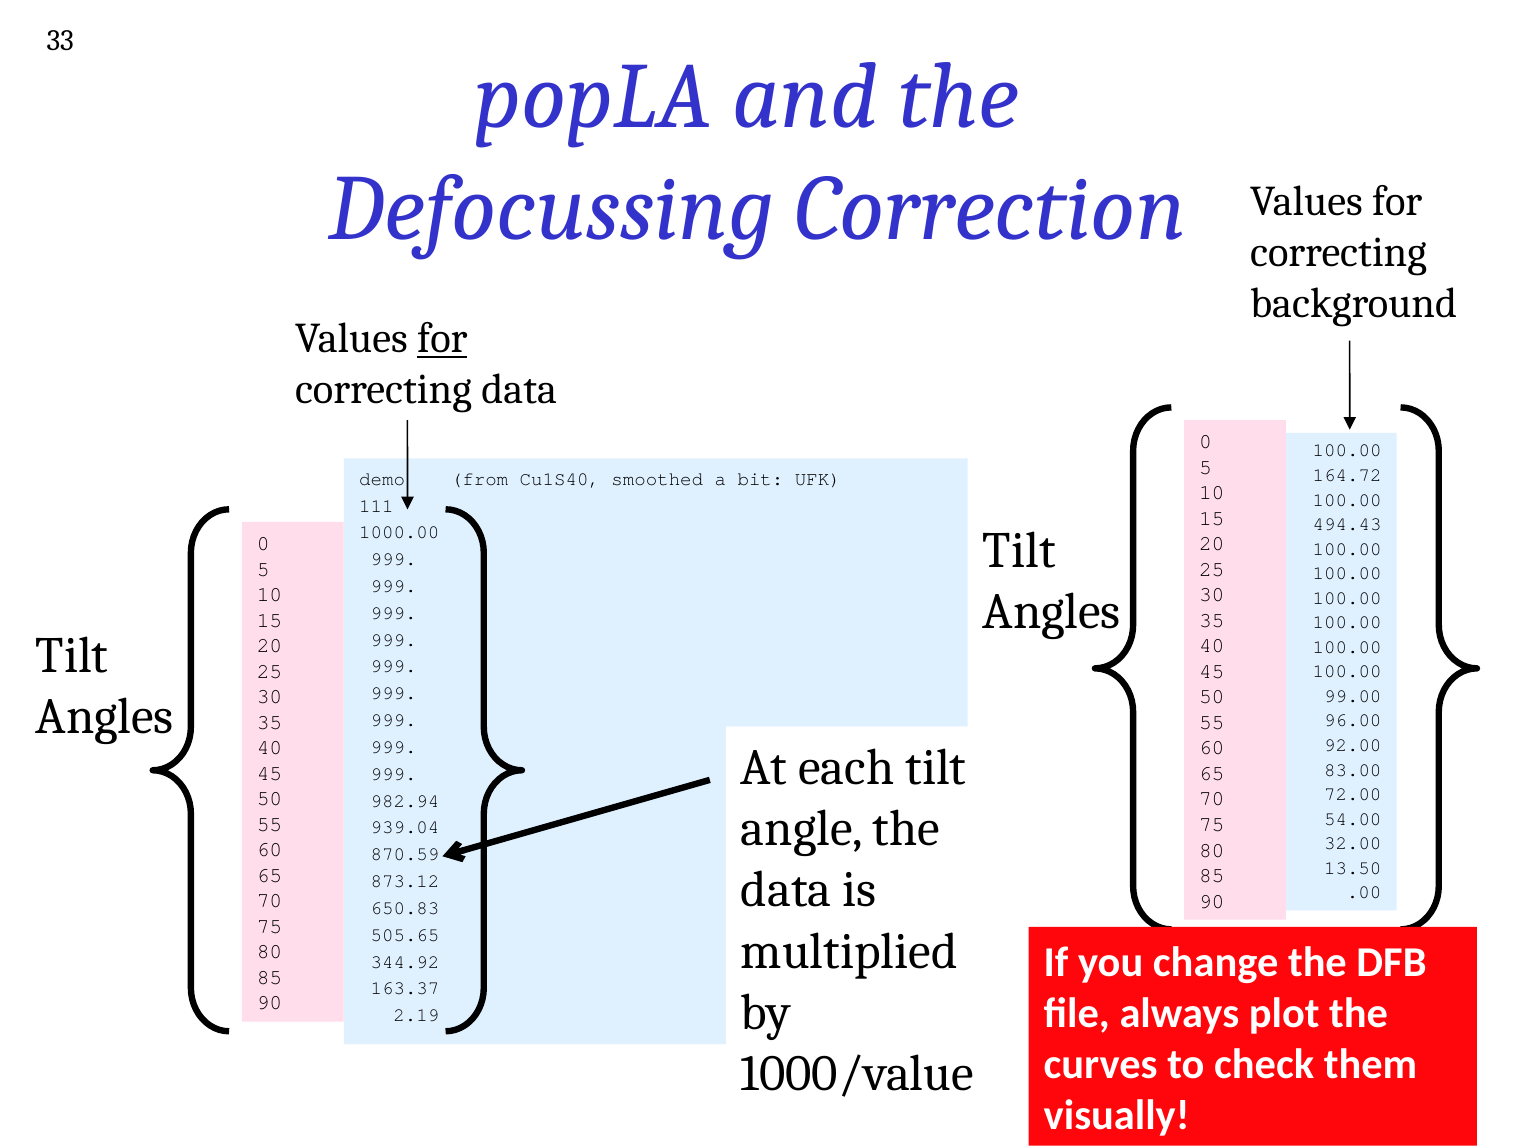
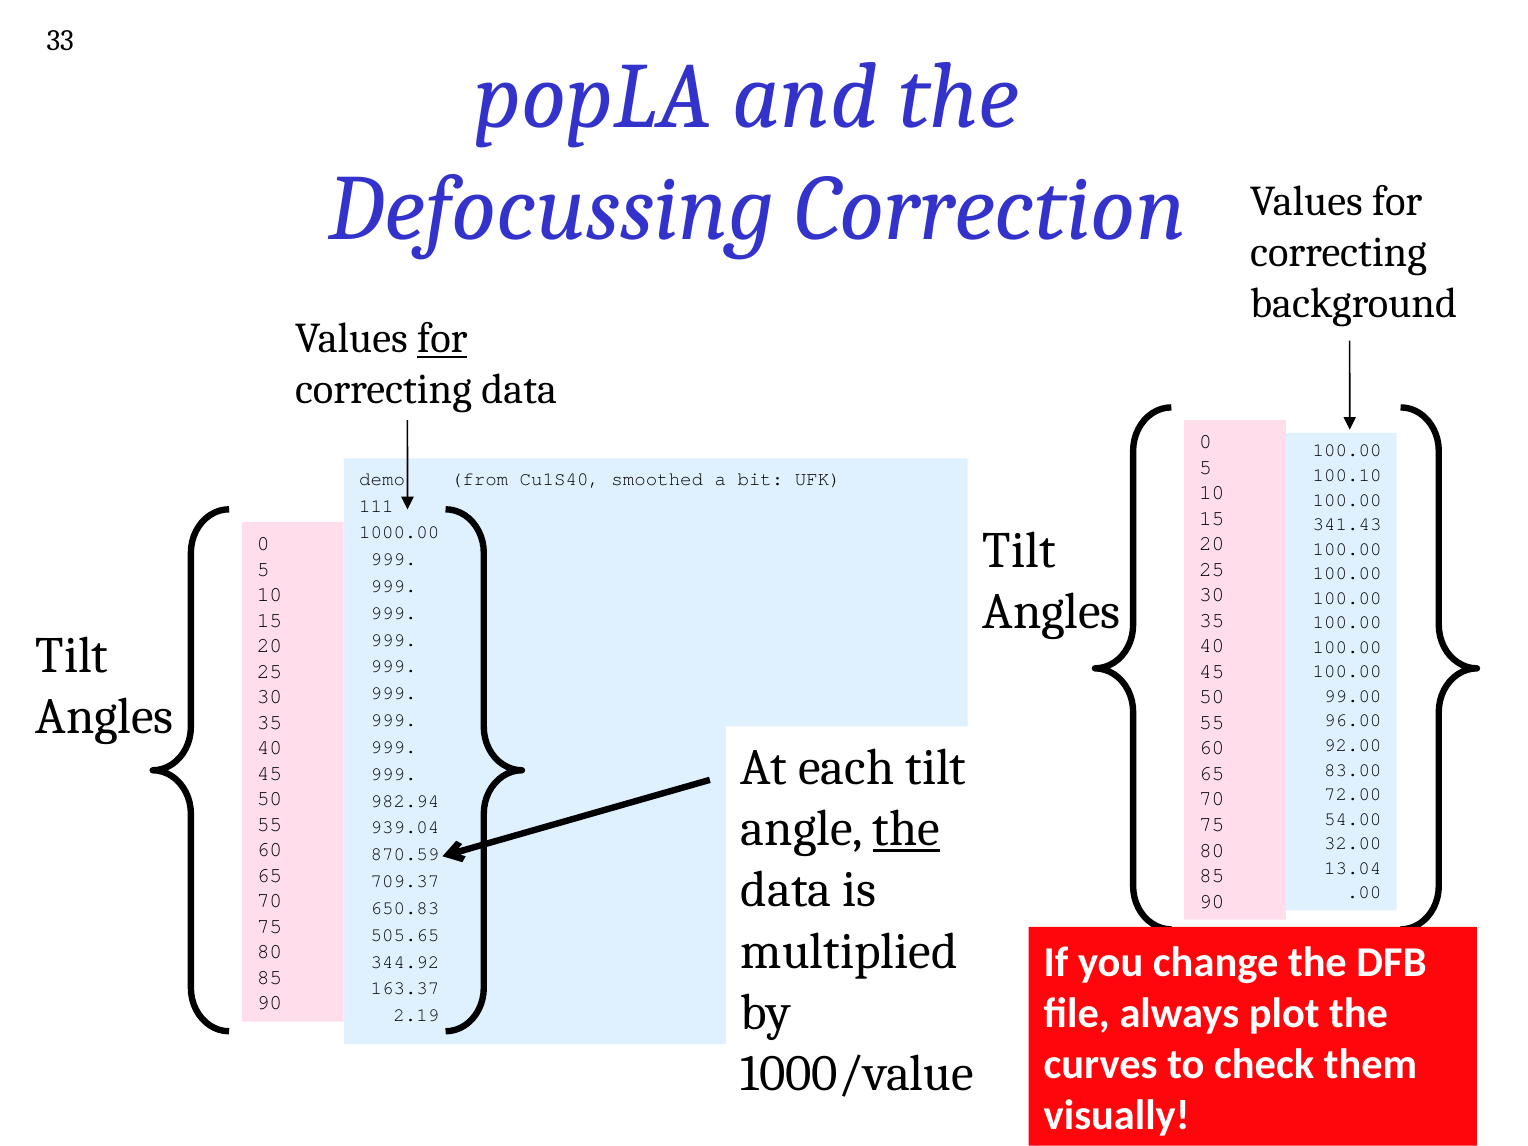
164.72: 164.72 -> 100.10 (1347, 475)
494.43: 494.43 -> 341.43 (1347, 524)
the underline: none -> present (906, 829)
13.50: 13.50 -> 13.04 (1353, 868)
873.12: 873.12 -> 709.37 (405, 881)
